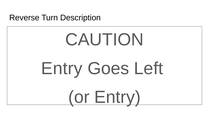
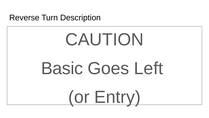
Entry: Entry -> Basic (62, 68)
